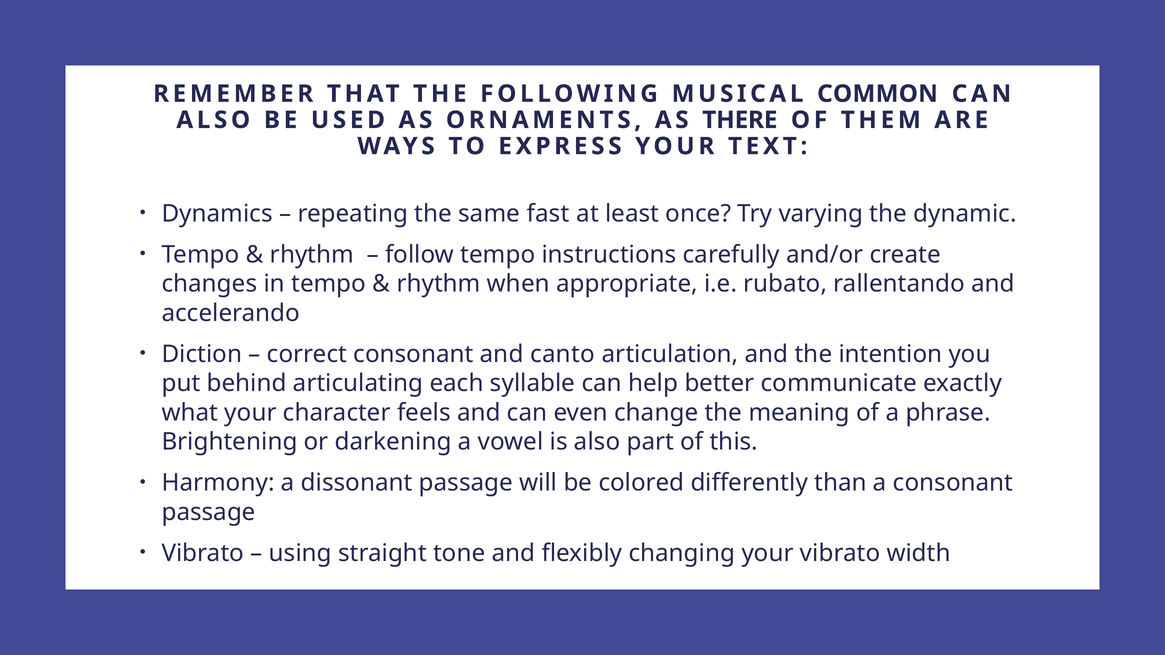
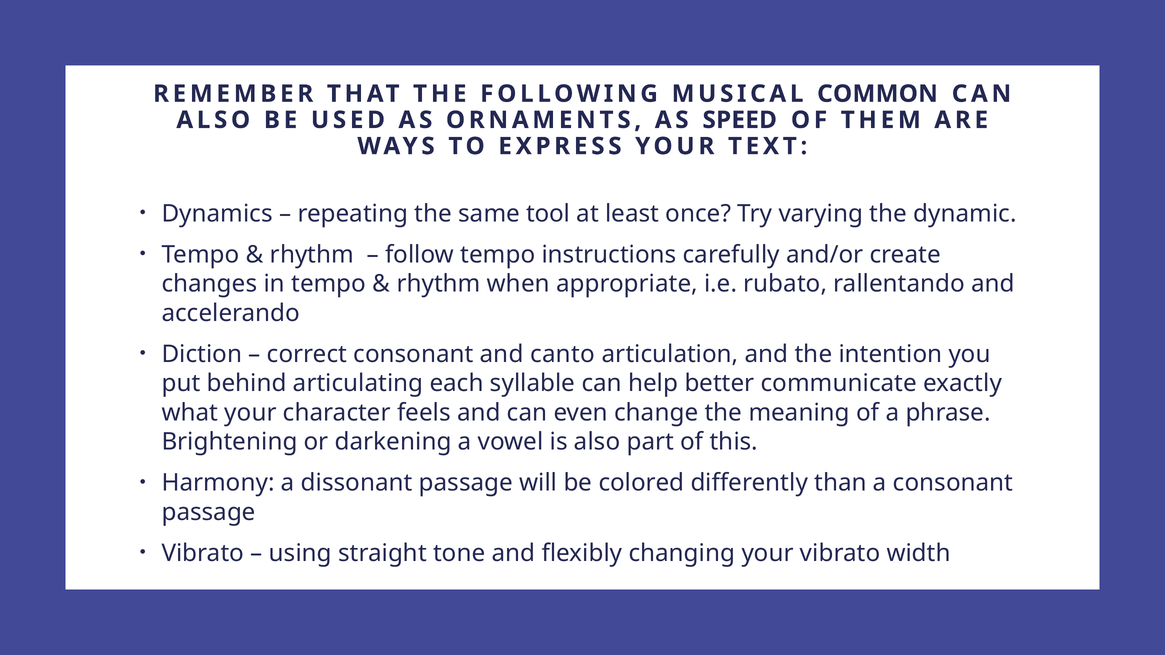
THERE: THERE -> SPEED (740, 120)
fast: fast -> tool (548, 214)
